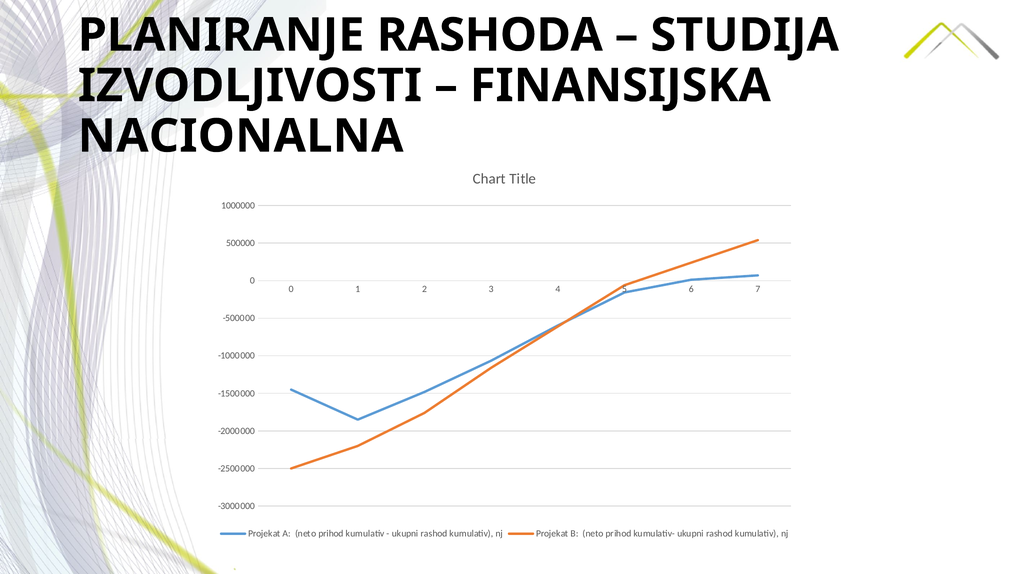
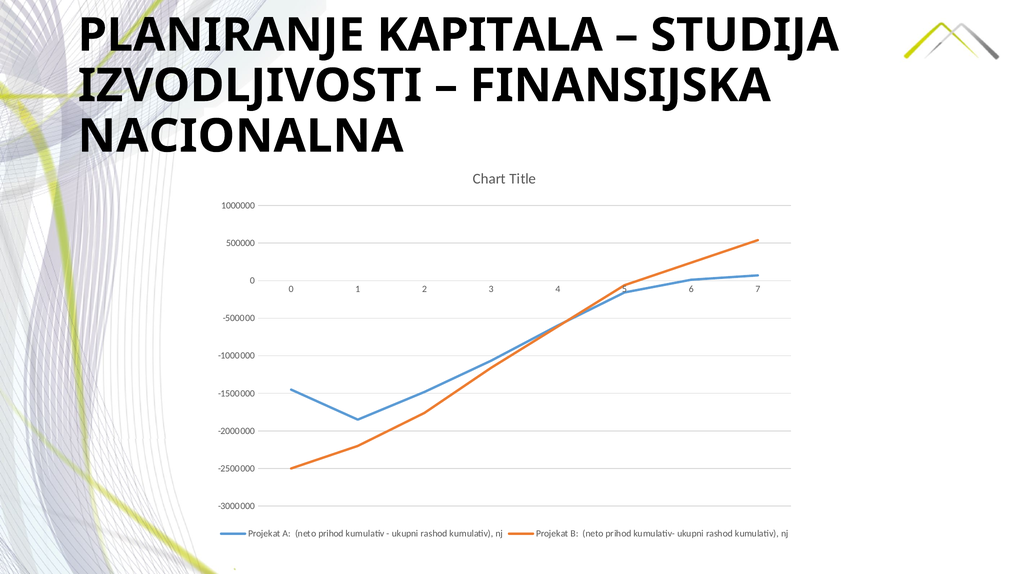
RASHODA: RASHODA -> KAPITALA (490, 35)
